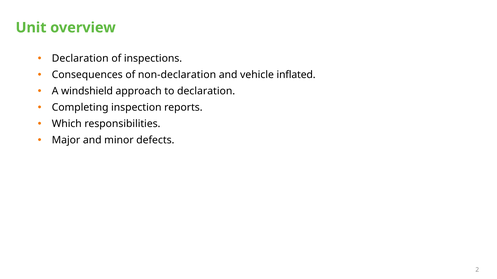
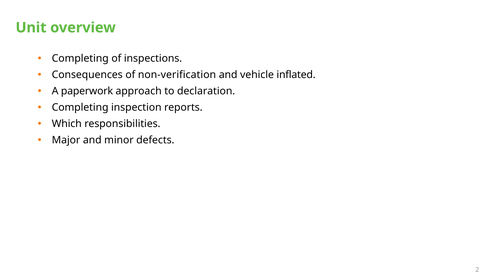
Declaration: Declaration -> Completing (80, 58)
non-declaration: non-declaration -> non-verification (177, 75)
windshield: windshield -> paperwork (87, 91)
